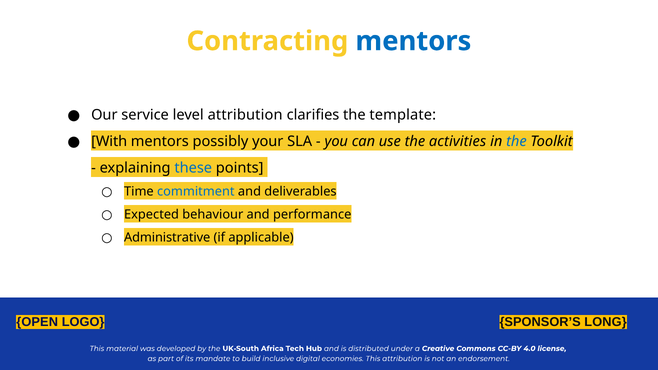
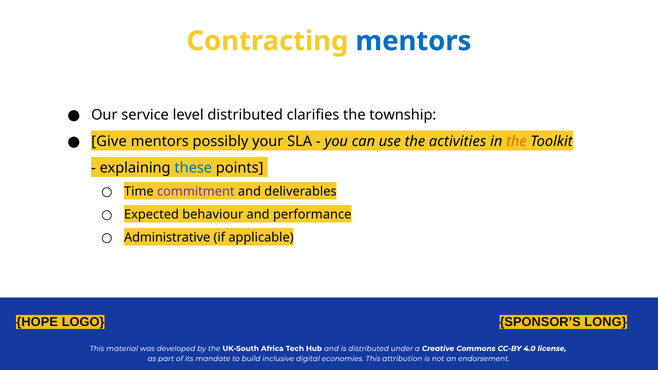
level attribution: attribution -> distributed (245, 115)
template: template -> township (403, 115)
With: With -> Give (109, 141)
the colour: blue -> orange (516, 141)
commitment colour: blue -> purple (196, 192)
OPEN: OPEN -> HOPE (37, 322)
